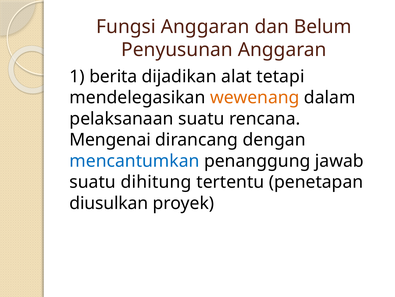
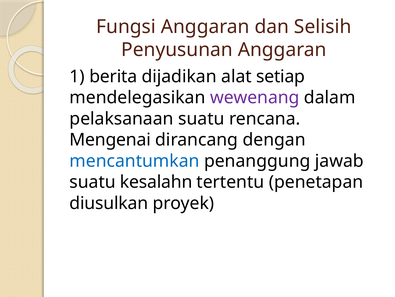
Belum: Belum -> Selisih (323, 27)
tetapi: tetapi -> setiap (281, 76)
wewenang colour: orange -> purple (255, 97)
dihitung: dihitung -> kesalahn (156, 182)
